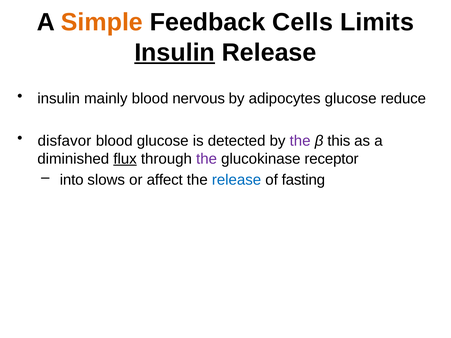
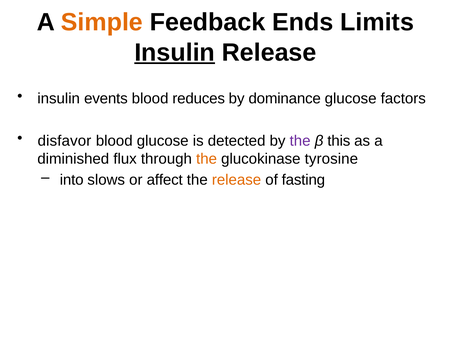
Cells: Cells -> Ends (303, 22)
mainly: mainly -> events (106, 99)
nervous: nervous -> reduces (199, 99)
adipocytes: adipocytes -> dominance (285, 99)
reduce: reduce -> factors (403, 99)
flux underline: present -> none (125, 159)
the colour: purple -> orange (207, 159)
receptor: receptor -> tyrosine (331, 159)
release colour: blue -> orange (237, 180)
